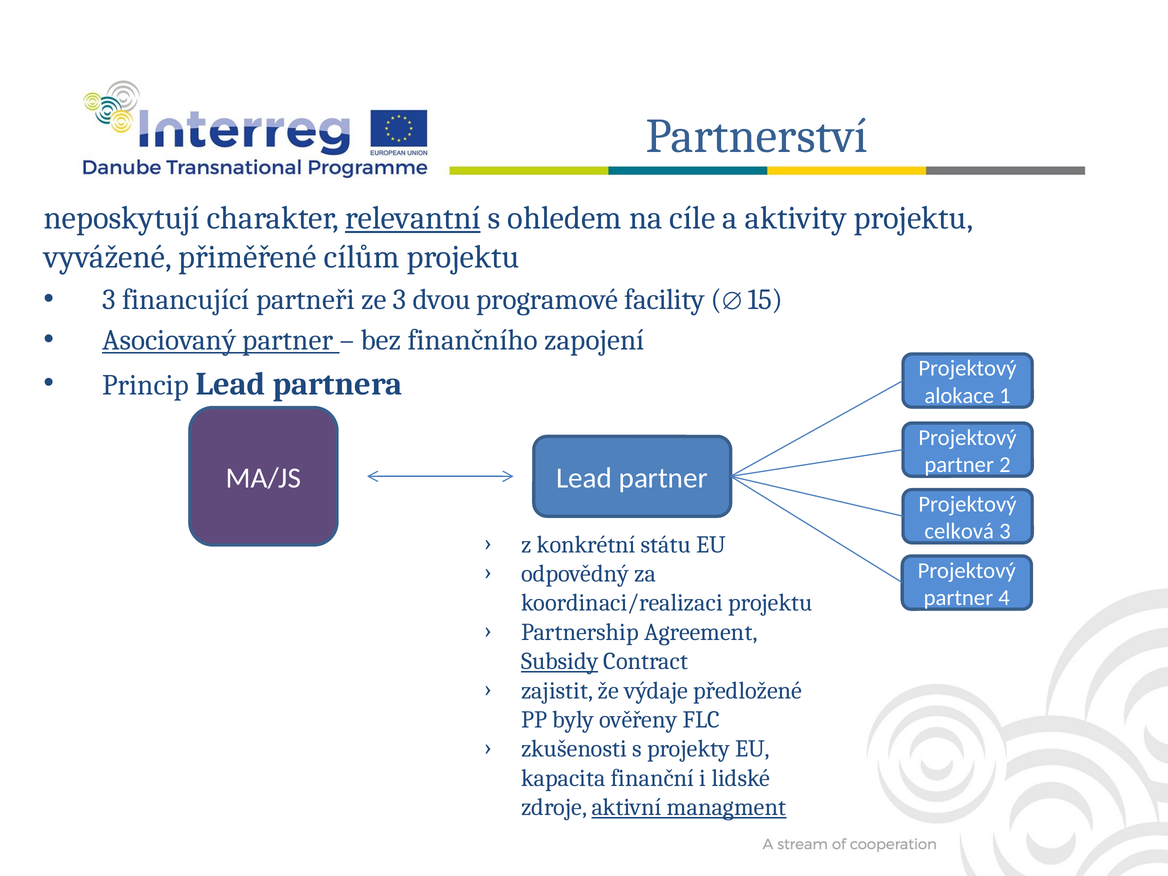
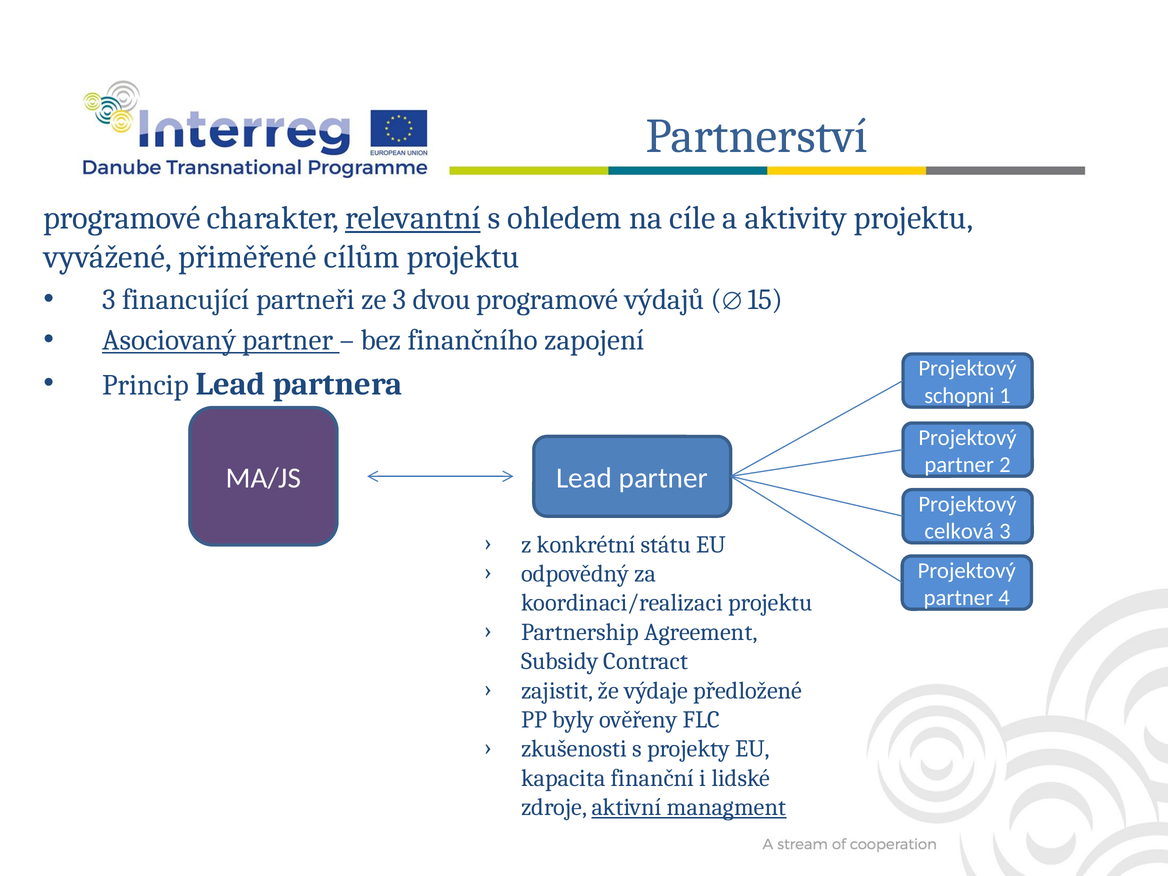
neposkytují: neposkytují -> programové (122, 218)
facility: facility -> výdajů (665, 299)
alokace: alokace -> schopni (959, 396)
Subsidy underline: present -> none (560, 661)
